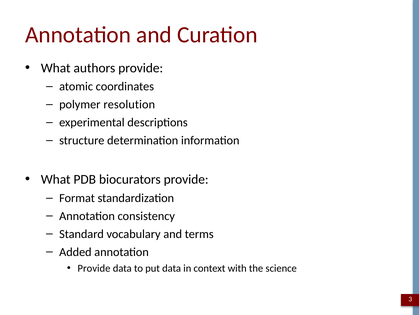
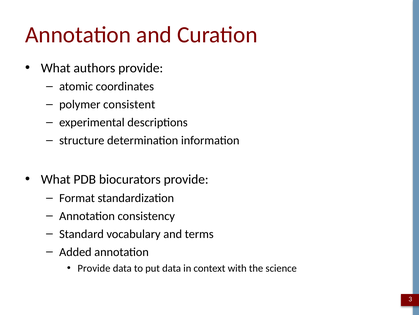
resolution: resolution -> consistent (129, 104)
